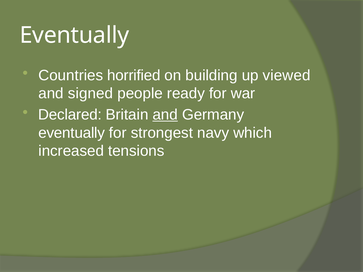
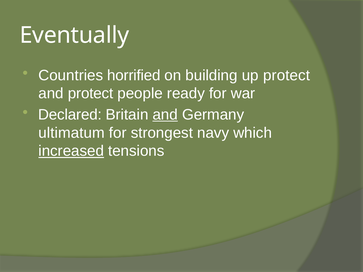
up viewed: viewed -> protect (287, 75)
and signed: signed -> protect (91, 94)
eventually: eventually -> ultimatum (72, 133)
increased underline: none -> present (71, 151)
